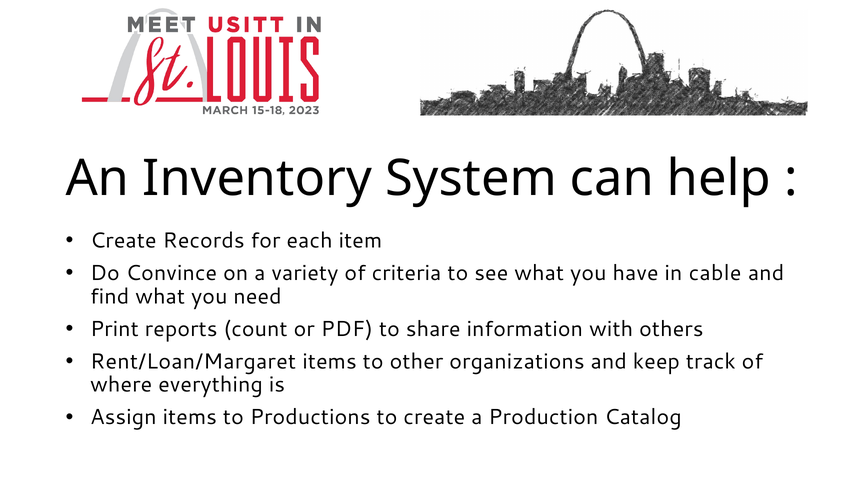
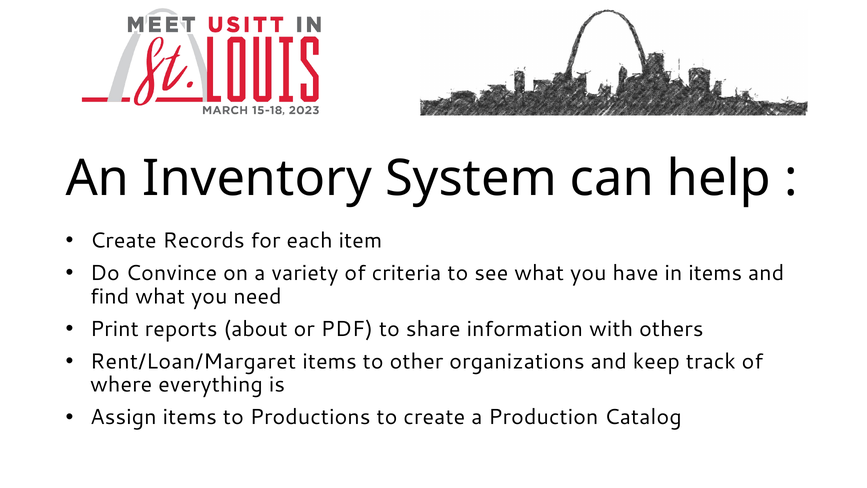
in cable: cable -> items (715, 273)
count: count -> about (256, 329)
